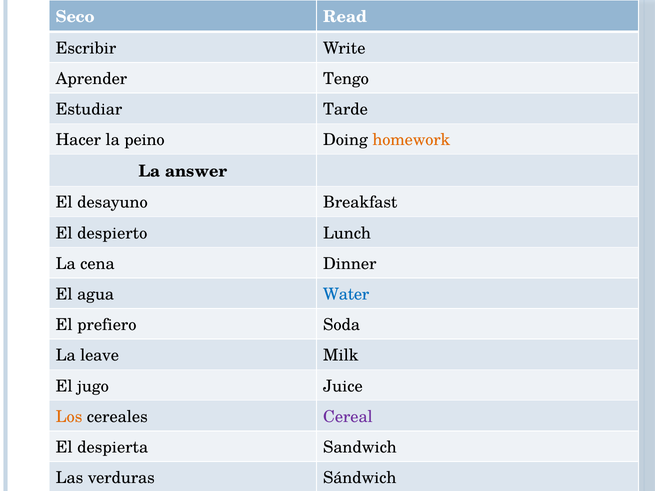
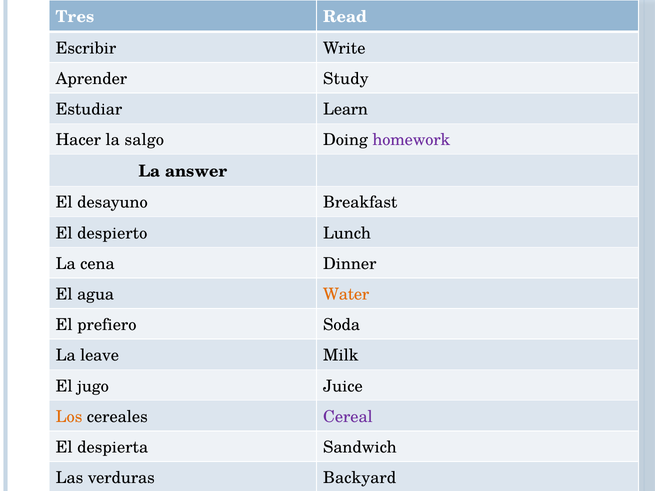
Seco: Seco -> Tres (75, 17)
Tengo: Tengo -> Study (346, 79)
Tarde: Tarde -> Learn (346, 110)
peino: peino -> salgo (144, 140)
homework colour: orange -> purple (411, 140)
Water colour: blue -> orange (346, 295)
Sándwich: Sándwich -> Backyard (360, 478)
